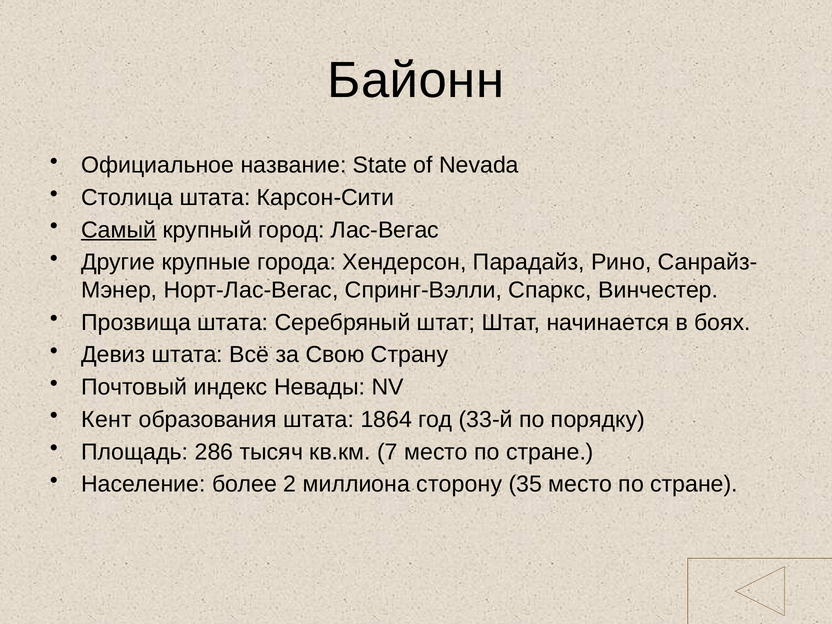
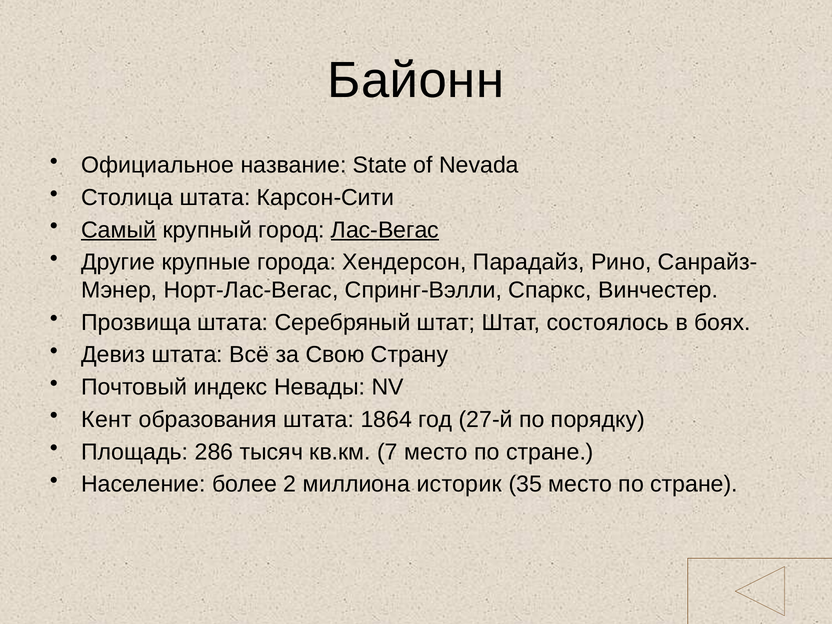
Лас-Вегас underline: none -> present (385, 230)
начинается: начинается -> состоялось (608, 322)
33-й: 33-й -> 27-й (486, 420)
сторону: сторону -> историк (459, 484)
